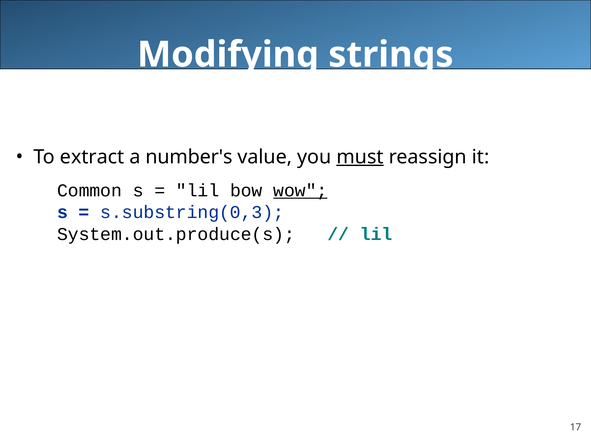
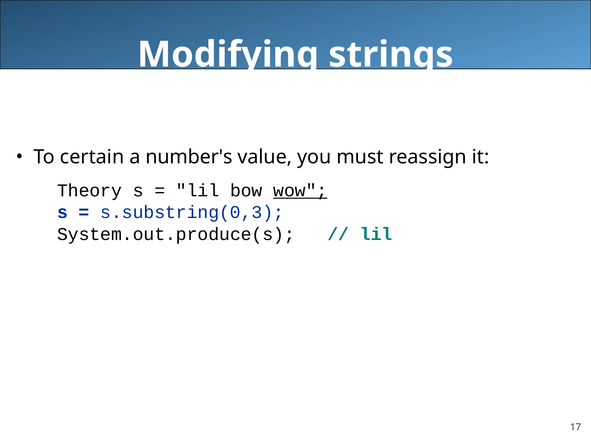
extract: extract -> certain (92, 157)
must underline: present -> none (360, 157)
Common: Common -> Theory (90, 191)
